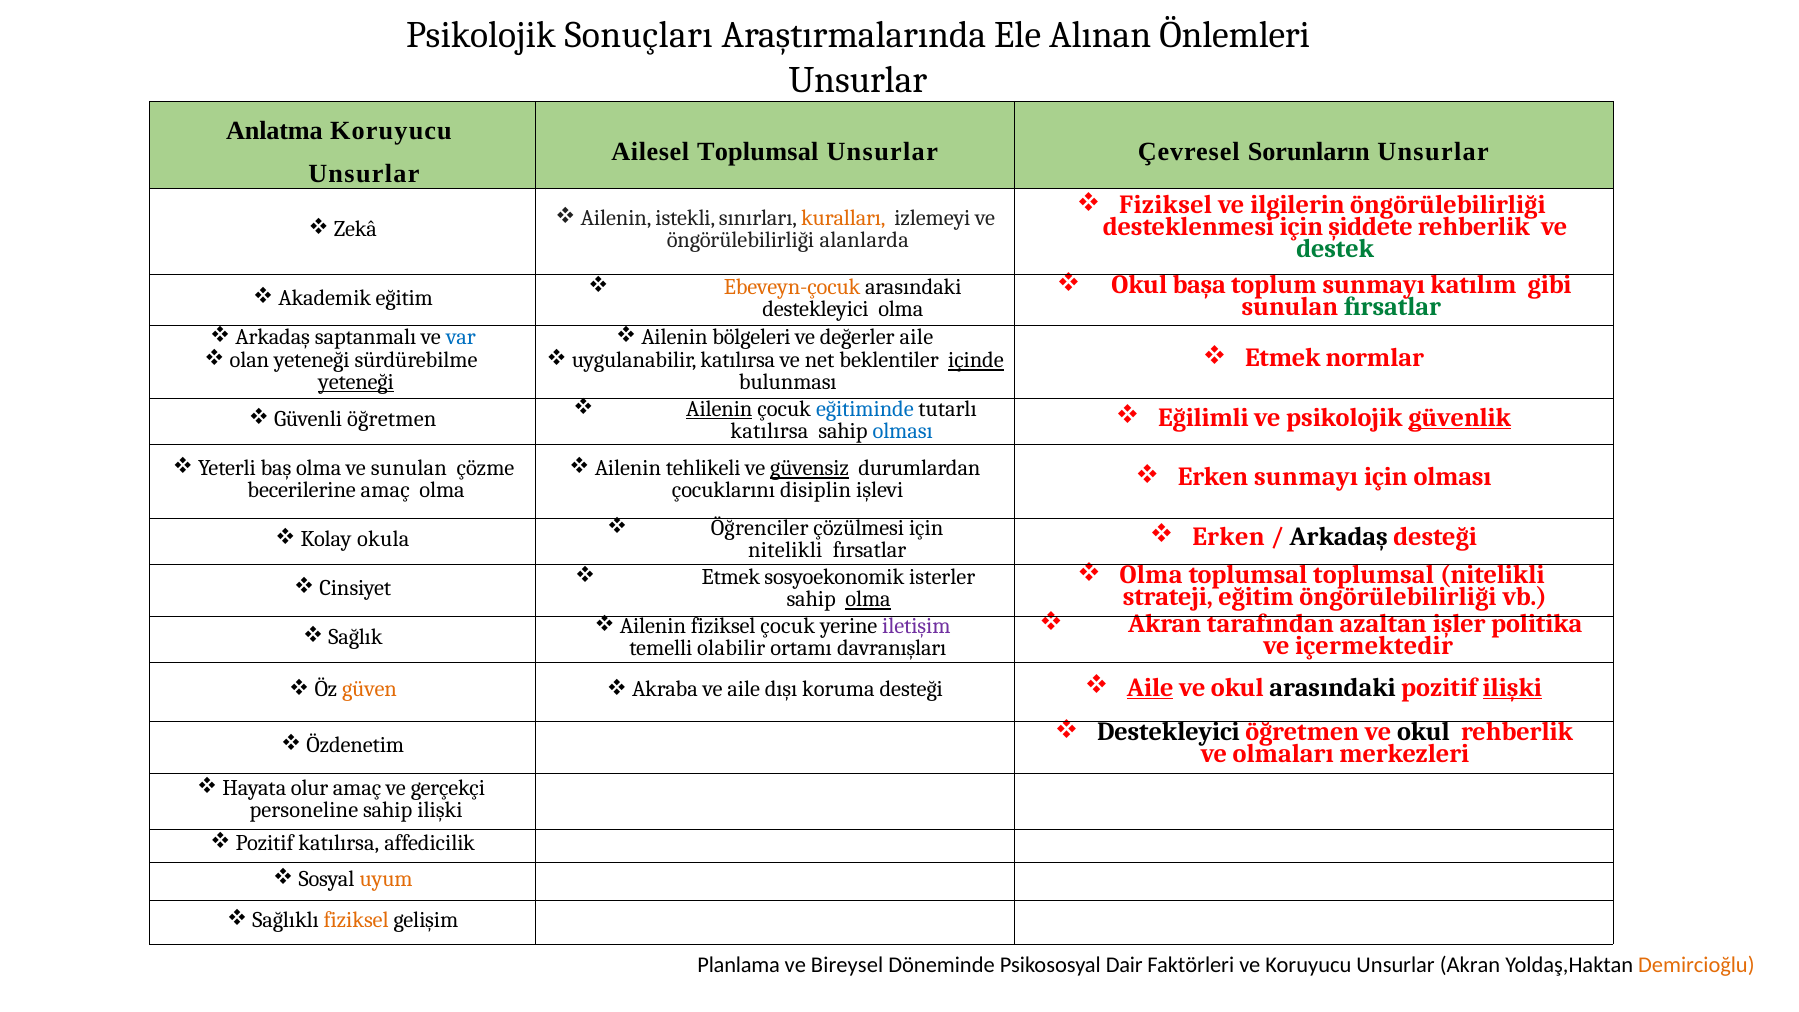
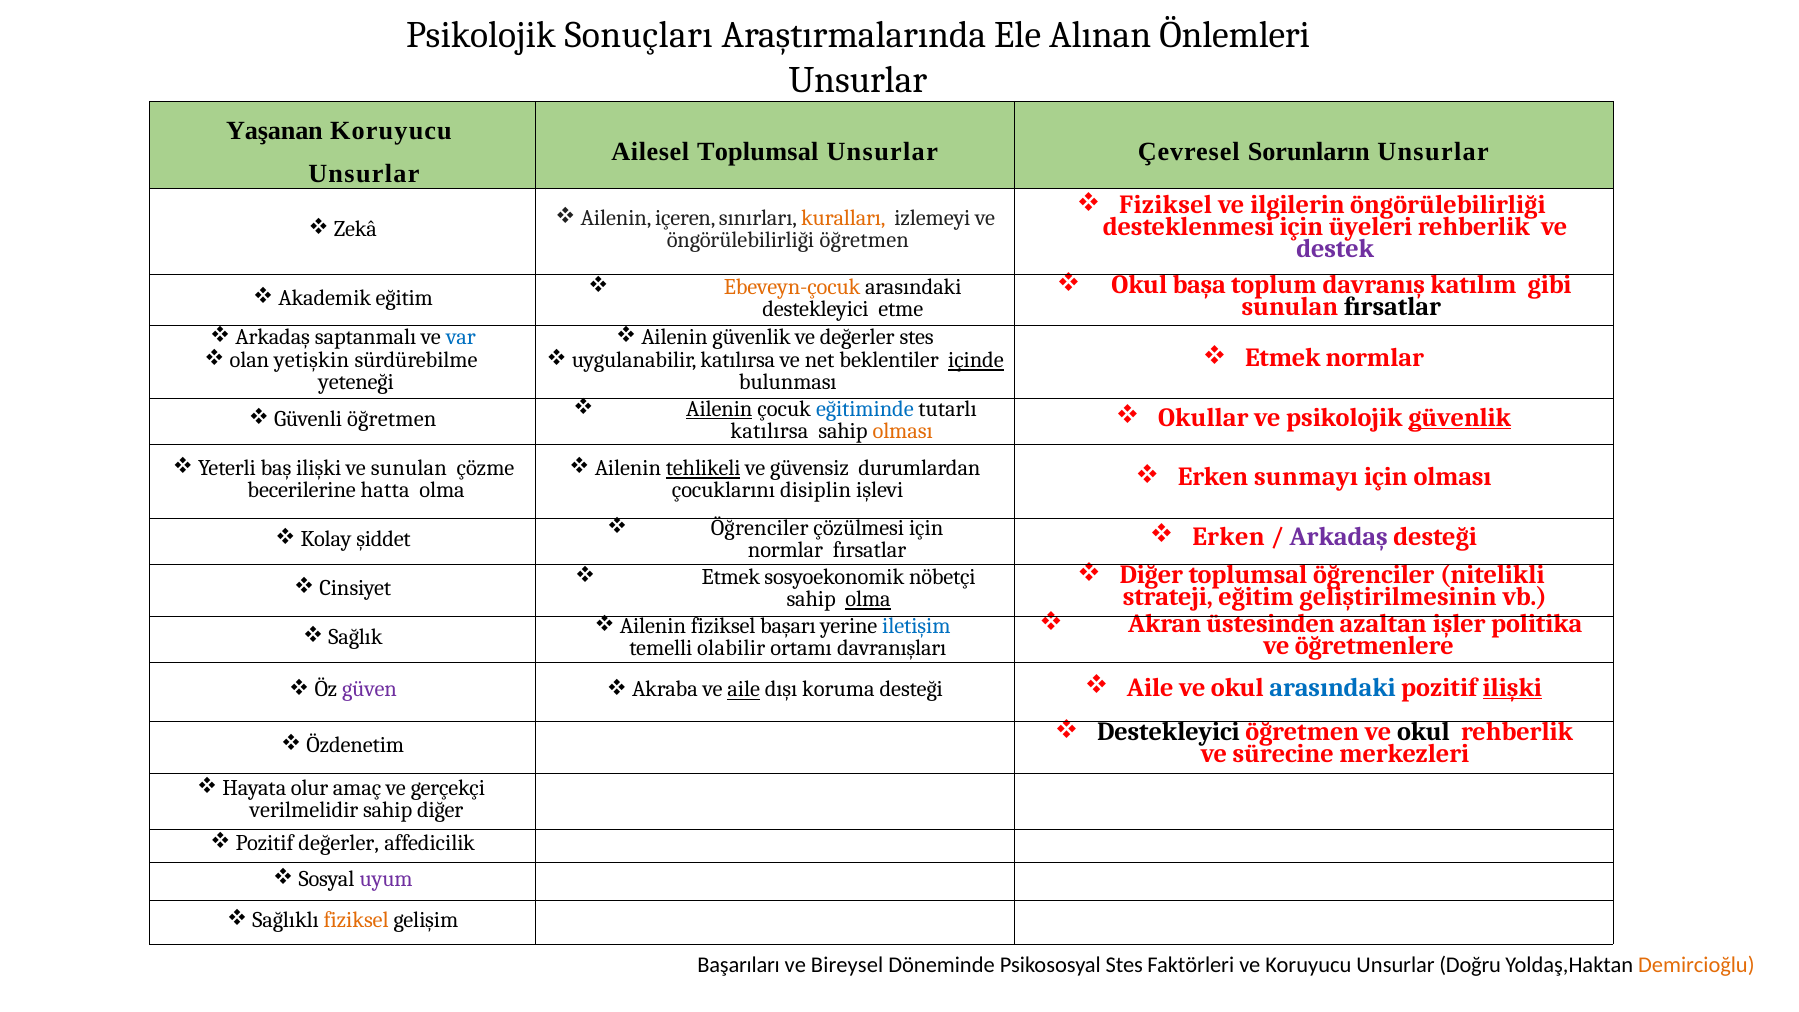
Anlatma: Anlatma -> Yaşanan (274, 130)
şiddete: şiddete -> üyeleri (1371, 227)
istekli: istekli -> içeren (685, 218)
öngörülebilirliği alanlarda: alanlarda -> öğretmen (864, 240)
destek colour: green -> purple (1335, 249)
toplum sunmayı: sunmayı -> davranış (1374, 285)
fırsatlar colour: green -> black (1393, 307)
destekleyici olma: olma -> etme (901, 309)
bölgeleri: bölgeleri -> güvenlik (752, 337)
değerler aile: aile -> stes (917, 337)
yeteneği: yeteneği -> yetişkin (311, 360)
yeteneği underline: present -> none (356, 382)
Eğilimli: Eğilimli -> Okullar (1203, 417)
olması colour: blue -> orange (903, 431)
baş olma: olma -> ilişki (319, 468)
tehlikeli underline: none -> present (703, 468)
güvensiz underline: present -> none (810, 468)
becerilerine amaç: amaç -> hatta (385, 490)
Arkadaş colour: black -> purple (1339, 537)
okula: okula -> şiddet (384, 539)
nitelikli: nitelikli -> normlar (785, 550)
Olma: Olma -> Diğer (1151, 575)
toplumsal toplumsal: toplumsal -> öğrenciler (1374, 575)
isterler: isterler -> nöbetçi (942, 577)
eğitim öngörülebilirliği: öngörülebilirliği -> geliştirilmesinin (1398, 597)
tarafından: tarafından -> üstesinden (1271, 624)
fiziksel çocuk: çocuk -> başarı (788, 626)
iletişim colour: purple -> blue (916, 626)
içermektedir: içermektedir -> öğretmenlere (1374, 646)
güven colour: orange -> purple (369, 690)
aile underline: none -> present (744, 690)
Aile underline: present -> none (1150, 687)
arasındaki colour: black -> blue (1333, 687)
olmaları: olmaları -> sürecine (1283, 754)
personeline: personeline -> verilmelidir (304, 810)
sahip ilişki: ilişki -> diğer (440, 810)
katılırsa: katılırsa -> değerler (339, 843)
uyum colour: orange -> purple (386, 879)
Planlama: Planlama -> Başarıları (739, 965)
Psikososyal Dair: Dair -> Stes (1124, 965)
Unsurlar Akran: Akran -> Doğru (1470, 965)
